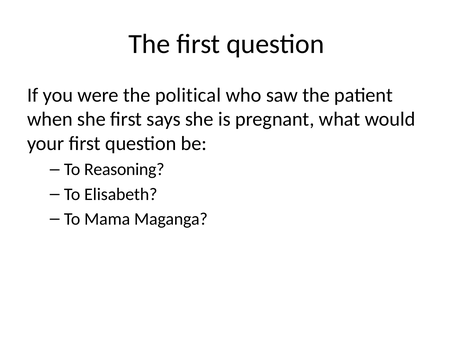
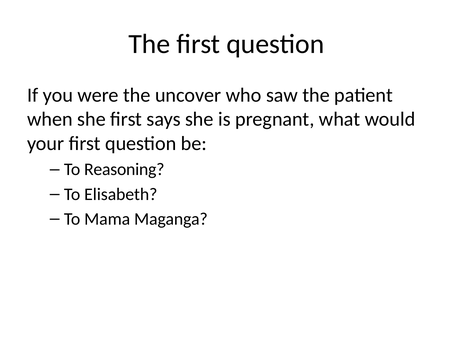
political: political -> uncover (188, 95)
